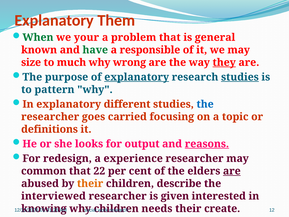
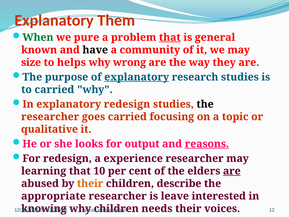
your: your -> pure (86, 37)
that underline: none -> present (170, 37)
have colour: green -> black (95, 50)
responsible: responsible -> community (150, 50)
much: much -> helps (71, 62)
they underline: present -> none (224, 62)
studies underline: present -> none (240, 77)
to pattern: pattern -> carried (54, 89)
explanatory different: different -> redesign (127, 104)
the colour: blue -> black (205, 104)
definitions: definitions -> qualitative (50, 129)
common: common -> learning (44, 171)
22: 22 -> 10 (99, 171)
interviewed: interviewed -> appropriate (53, 196)
given: given -> leave (175, 196)
create: create -> voices (222, 208)
